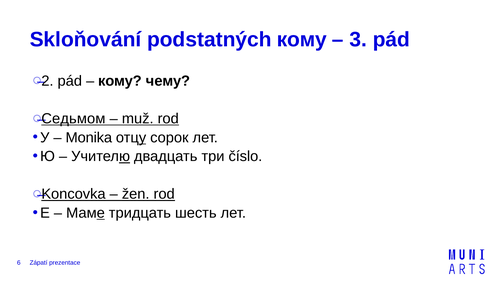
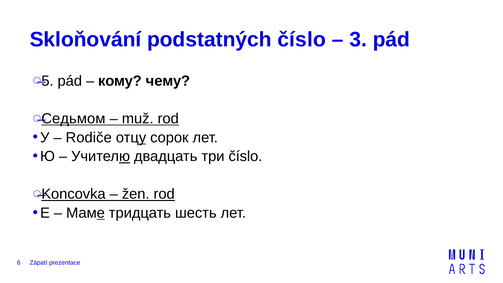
podstatných кому: кому -> číslo (302, 40)
2: 2 -> 5 (47, 81)
Monika: Monika -> Rodiče (89, 137)
